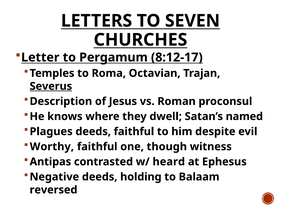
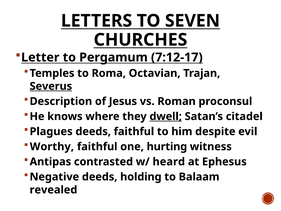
8:12-17: 8:12-17 -> 7:12-17 (177, 57)
dwell underline: none -> present (166, 116)
named: named -> citadel (244, 116)
though: though -> hurting (167, 146)
reversed: reversed -> revealed (53, 190)
